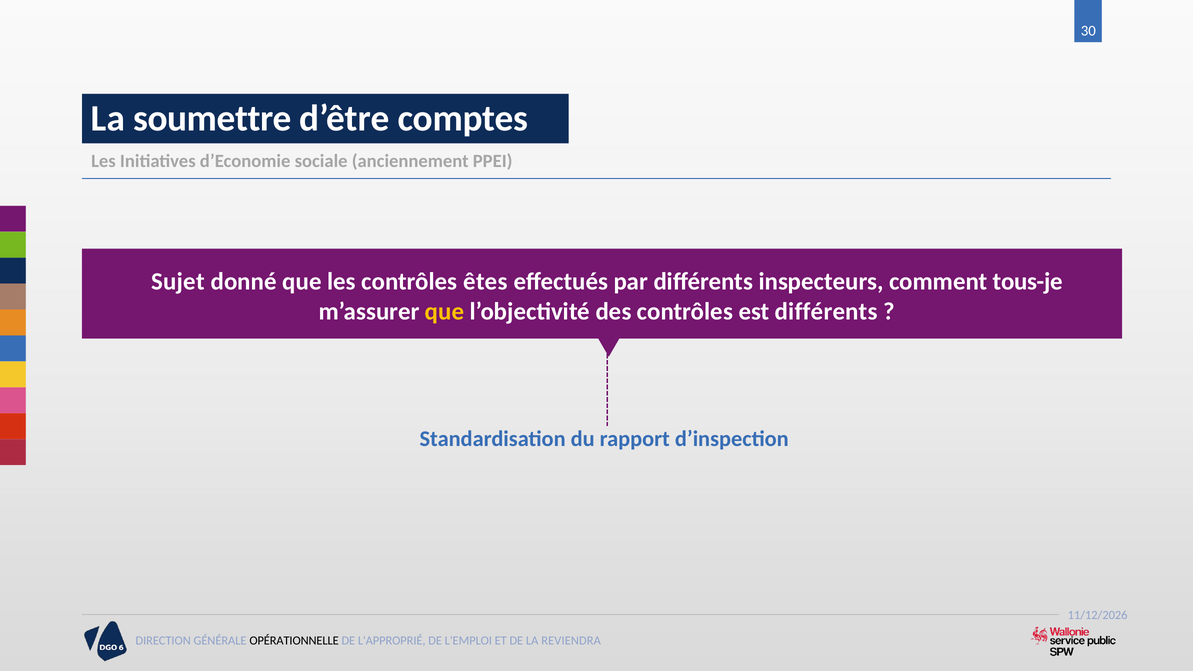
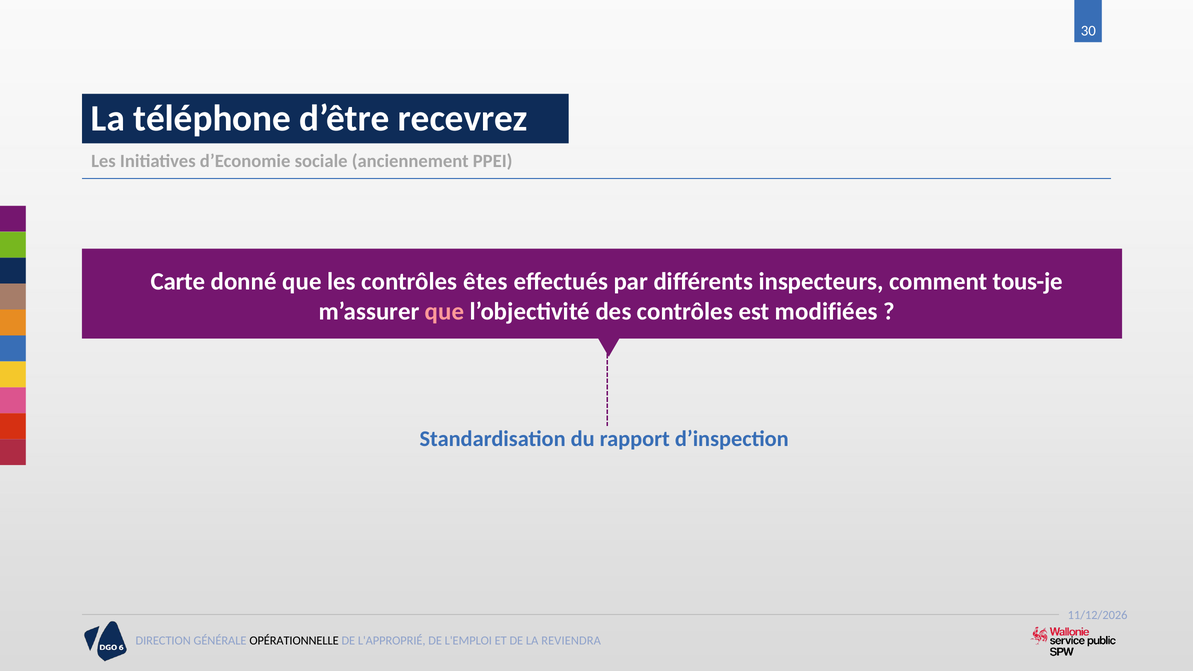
soumettre: soumettre -> téléphone (212, 118)
comptes: comptes -> recevrez (463, 118)
Sujet: Sujet -> Carte (178, 282)
que colour: yellow -> pink (445, 312)
est différents: différents -> modifiées (826, 312)
